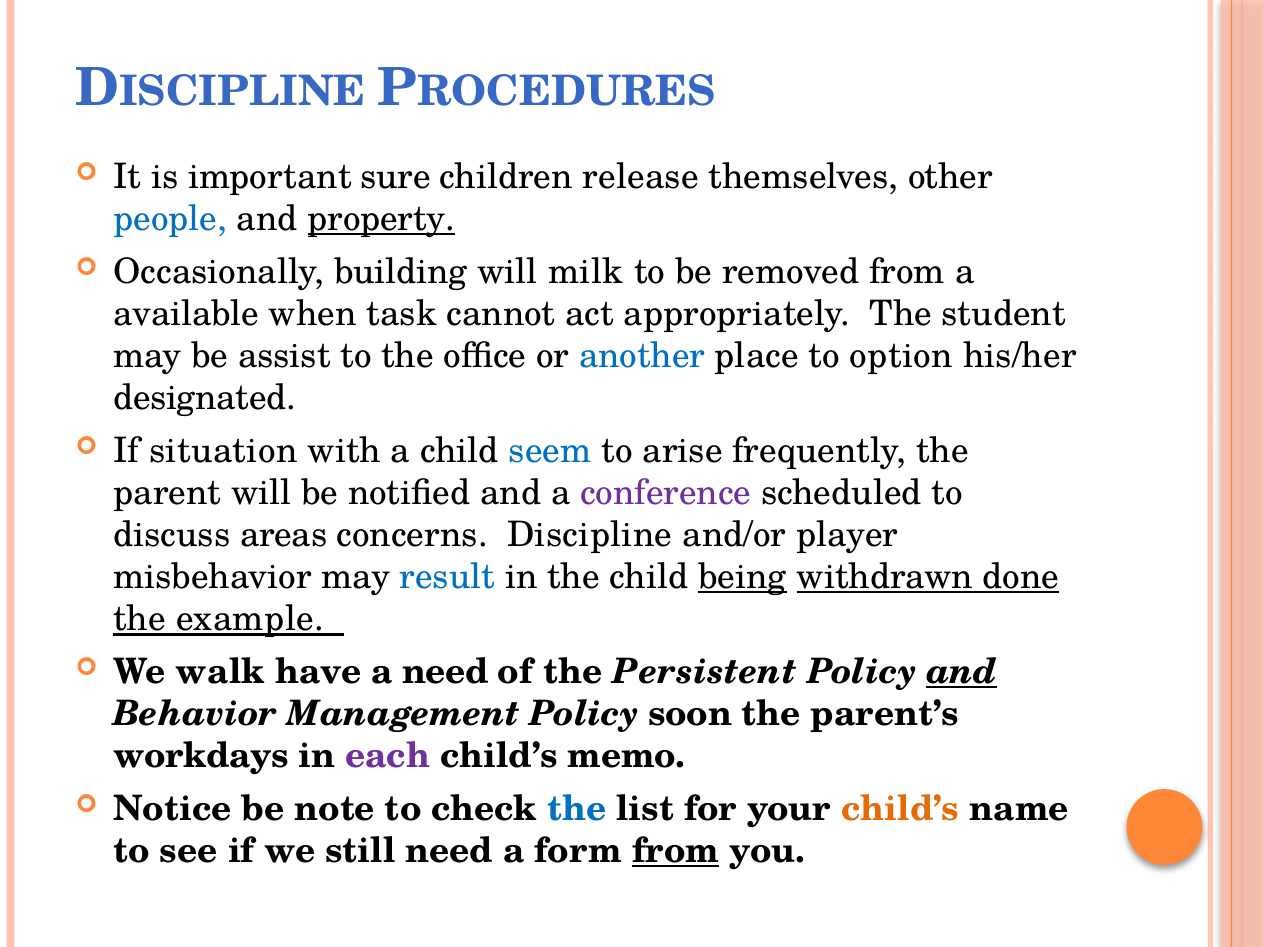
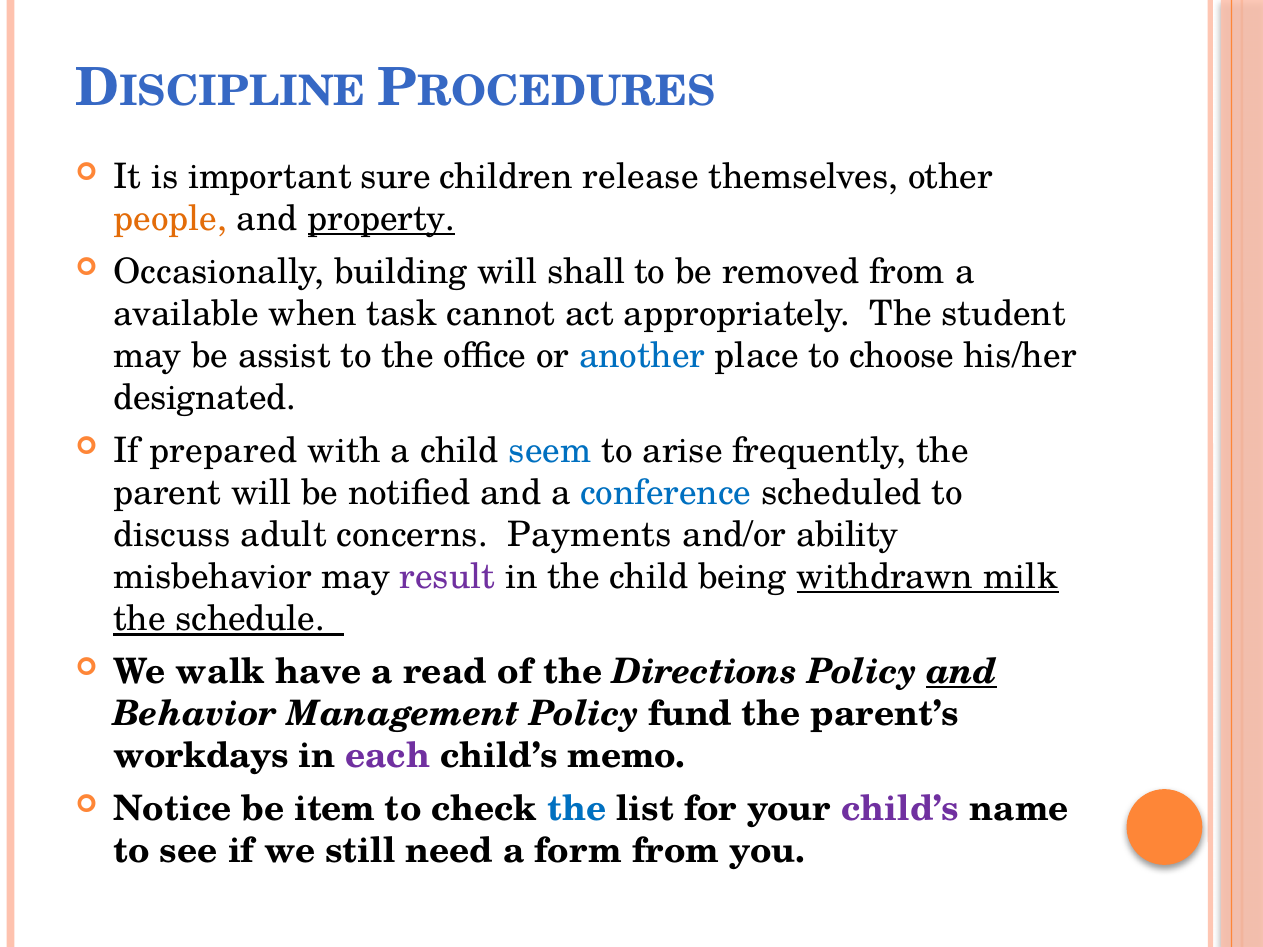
people colour: blue -> orange (170, 219)
milk: milk -> shall (586, 272)
option: option -> choose (902, 356)
situation: situation -> prepared (224, 451)
conference colour: purple -> blue (666, 493)
areas: areas -> adult (284, 535)
Discipline: Discipline -> Payments (590, 535)
player: player -> ability (847, 535)
result colour: blue -> purple (447, 577)
being underline: present -> none (743, 577)
done: done -> milk (1021, 577)
example: example -> schedule (250, 619)
a need: need -> read (445, 672)
Persistent: Persistent -> Directions (705, 672)
soon: soon -> fund (690, 714)
note: note -> item (335, 809)
child’s colour: orange -> purple (900, 809)
from underline: present -> none (676, 851)
